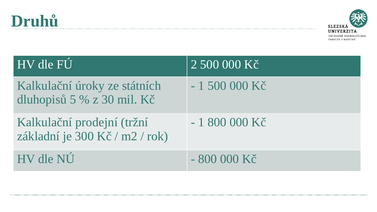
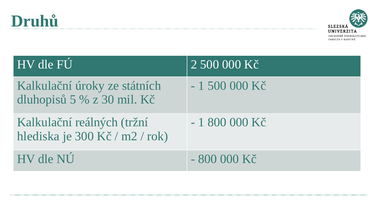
prodejní: prodejní -> reálných (97, 122)
základní: základní -> hlediska (38, 136)
